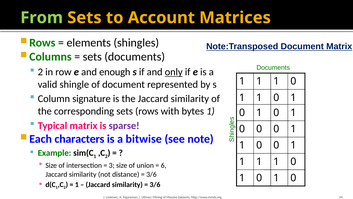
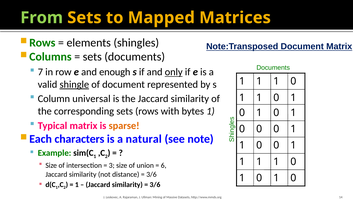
Account: Account -> Mapped (161, 18)
2: 2 -> 7 (40, 72)
shingle underline: none -> present (74, 84)
signature: signature -> universal (91, 99)
sparse colour: purple -> orange (124, 125)
bitwise: bitwise -> natural (144, 139)
